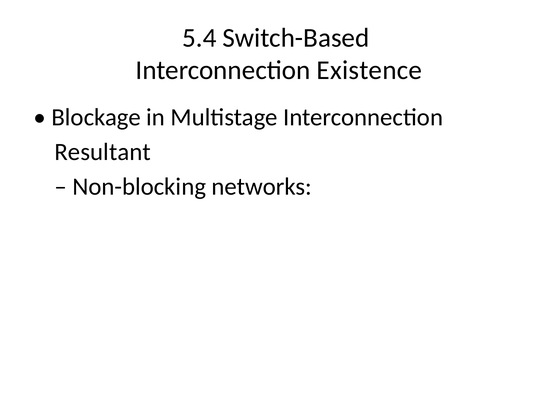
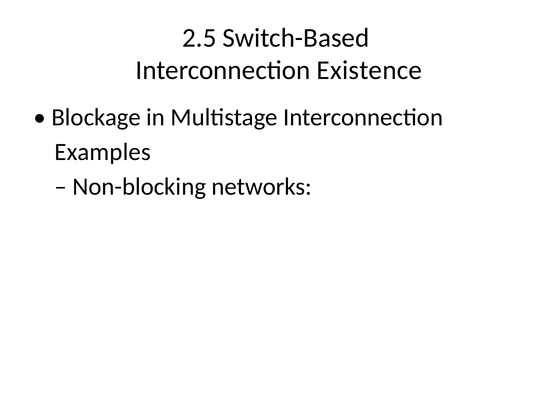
5.4: 5.4 -> 2.5 (199, 38)
Resultant: Resultant -> Examples (103, 152)
